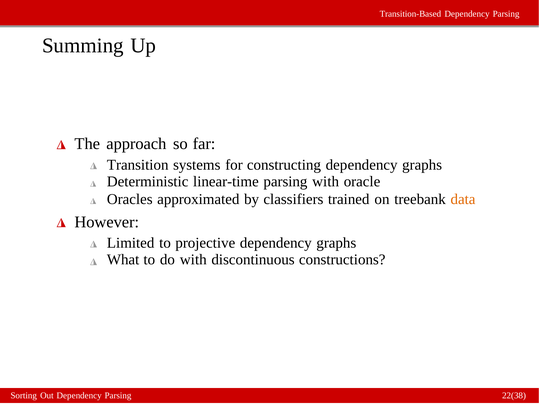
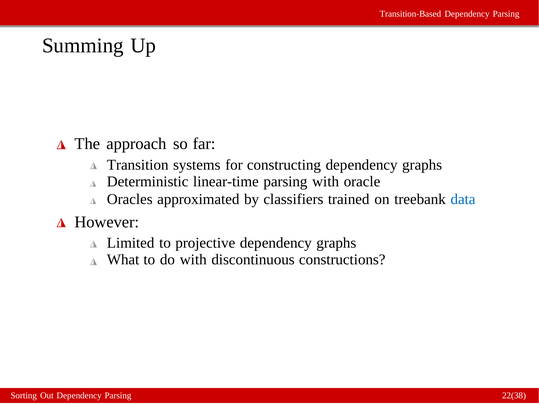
data colour: orange -> blue (463, 199)
